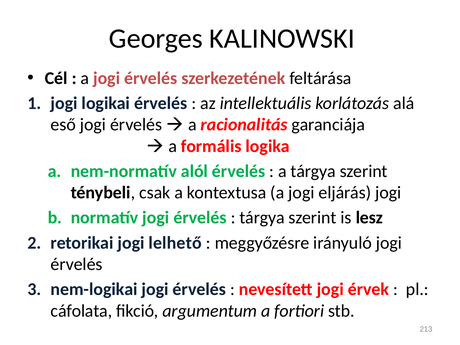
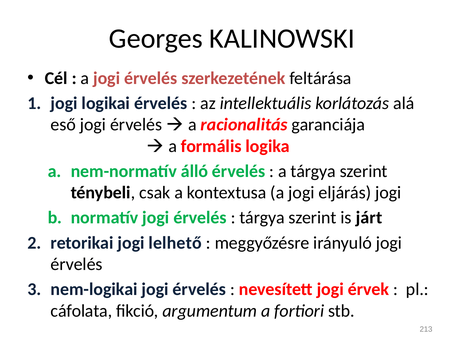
alól: alól -> álló (194, 171)
lesz: lesz -> járt (369, 218)
